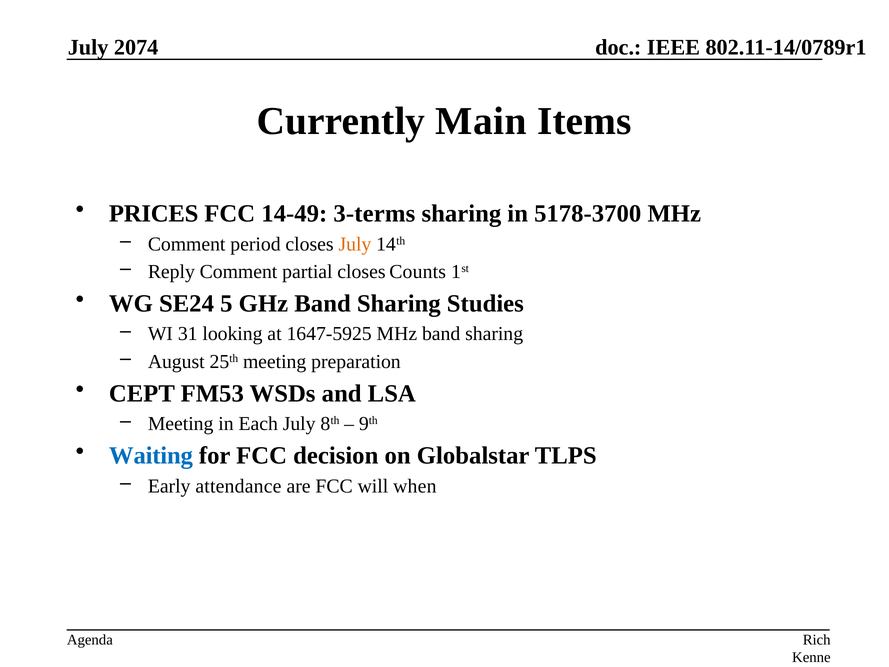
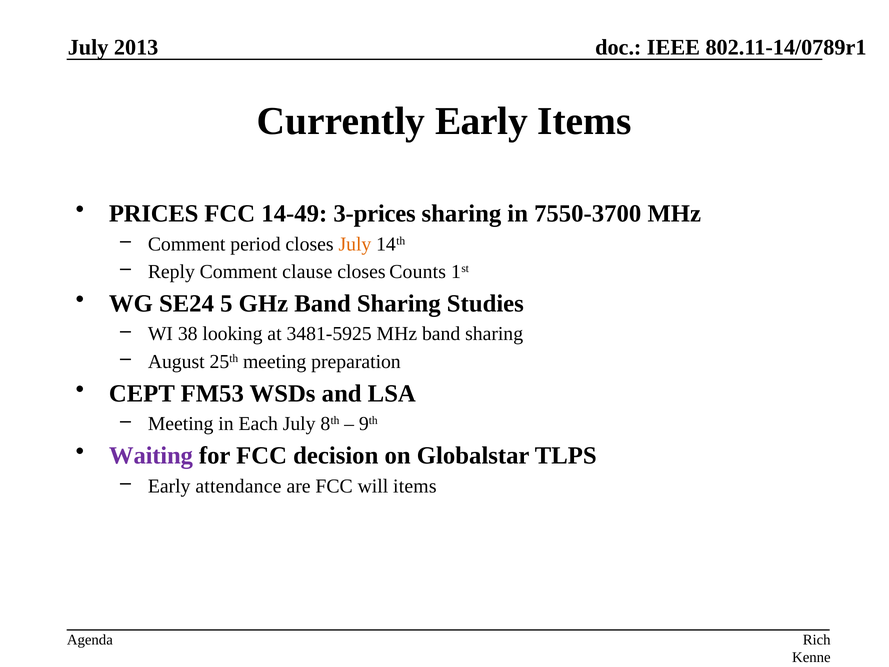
2074: 2074 -> 2013 (136, 47)
Currently Main: Main -> Early (481, 121)
3-terms: 3-terms -> 3-prices (375, 214)
5178-3700: 5178-3700 -> 7550-3700 (588, 214)
partial: partial -> clause (307, 272)
31: 31 -> 38 (188, 334)
1647-5925: 1647-5925 -> 3481-5925 (329, 334)
Waiting colour: blue -> purple (151, 456)
will when: when -> items (415, 486)
